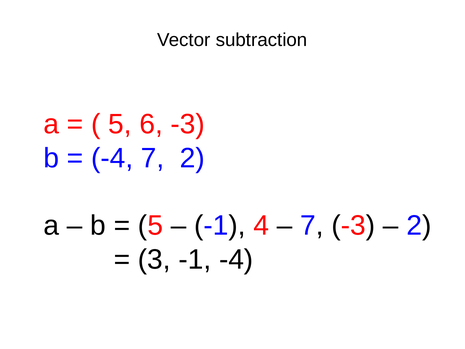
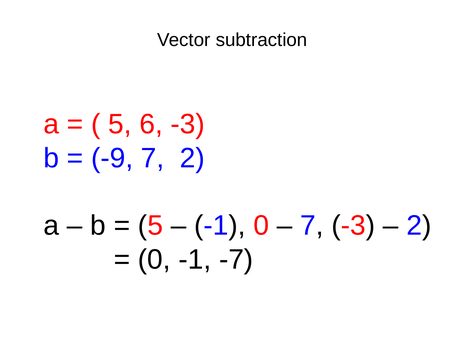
-4: -4 -> -9 (112, 158)
-1 4: 4 -> 0 (261, 225)
3: 3 -> 0 (154, 259)
-1 -4: -4 -> -7 (236, 259)
